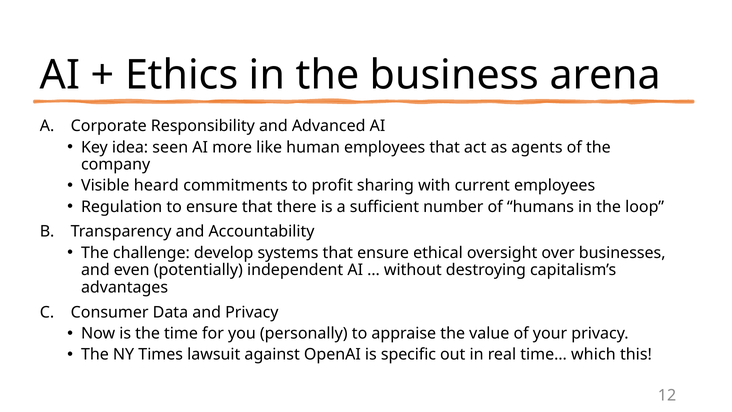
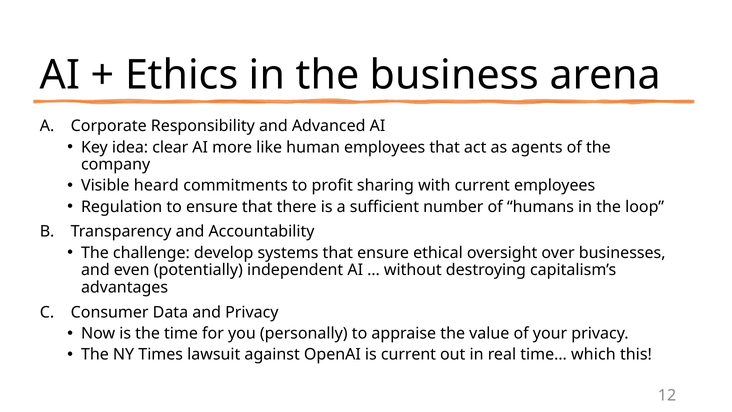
seen: seen -> clear (170, 147)
is specific: specific -> current (408, 354)
